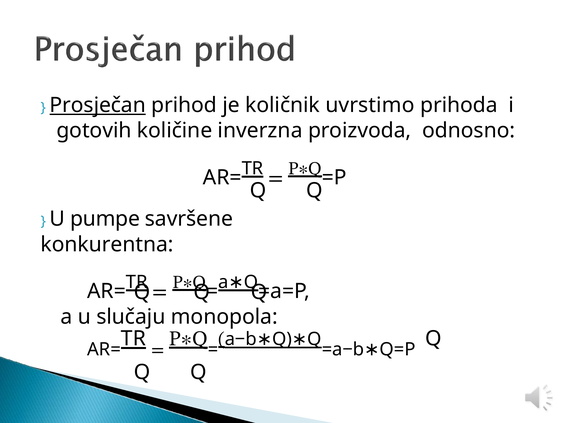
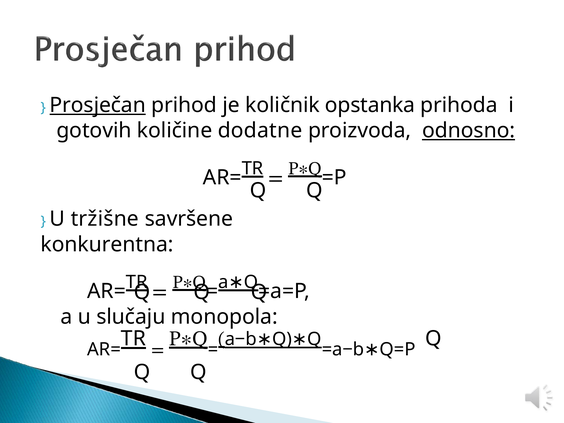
uvrstimo: uvrstimo -> opstanka (370, 105)
inverzna: inverzna -> dodatne (260, 131)
odnosno underline: none -> present (469, 131)
pumpe: pumpe -> tržišne (105, 219)
